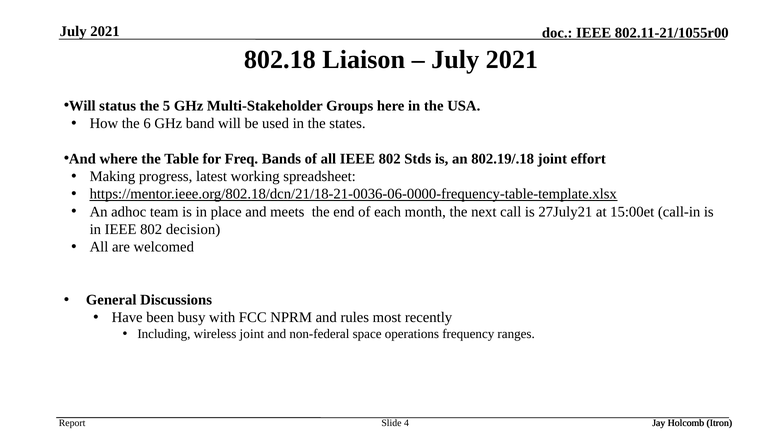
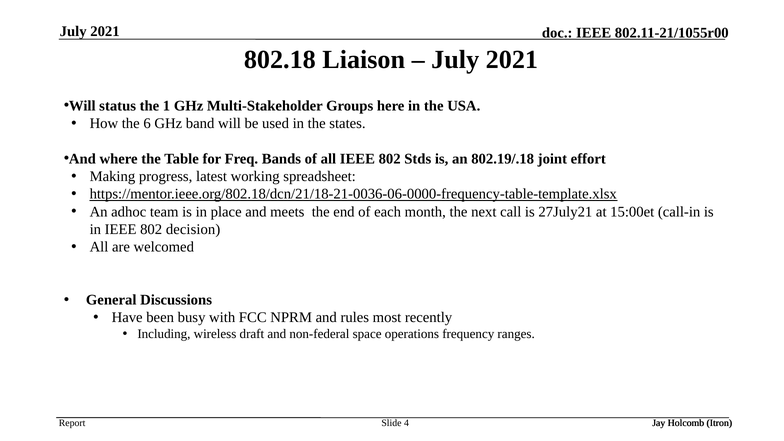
5: 5 -> 1 (167, 106)
wireless joint: joint -> draft (252, 334)
